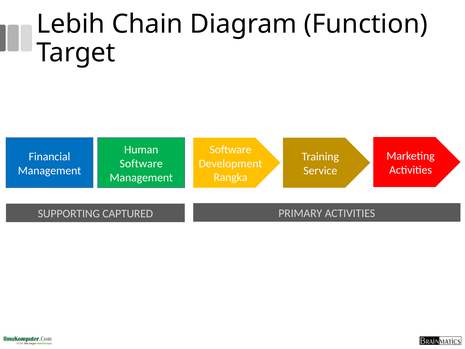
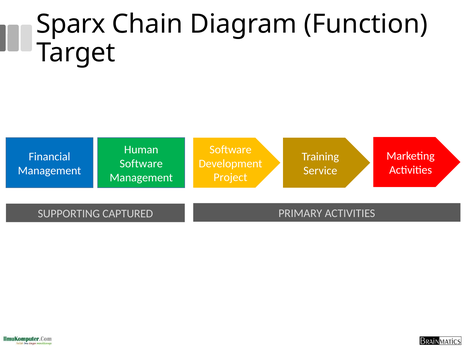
Lebih: Lebih -> Sparx (71, 24)
Rangka: Rangka -> Project (230, 177)
